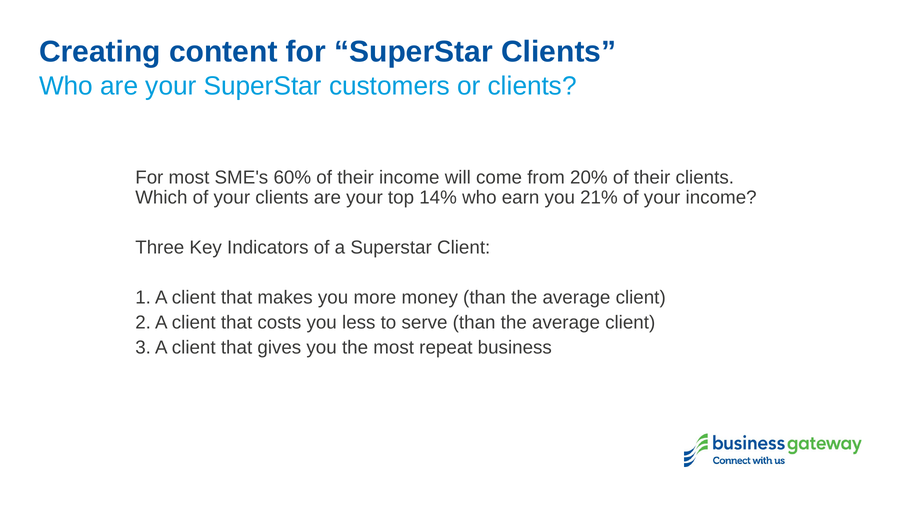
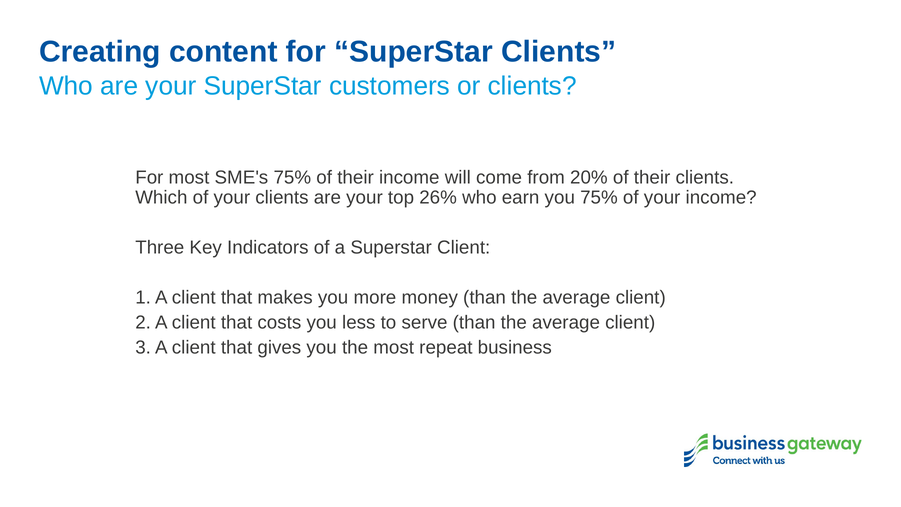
SME's 60%: 60% -> 75% (292, 177)
14%: 14% -> 26% (438, 198)
you 21%: 21% -> 75% (599, 198)
